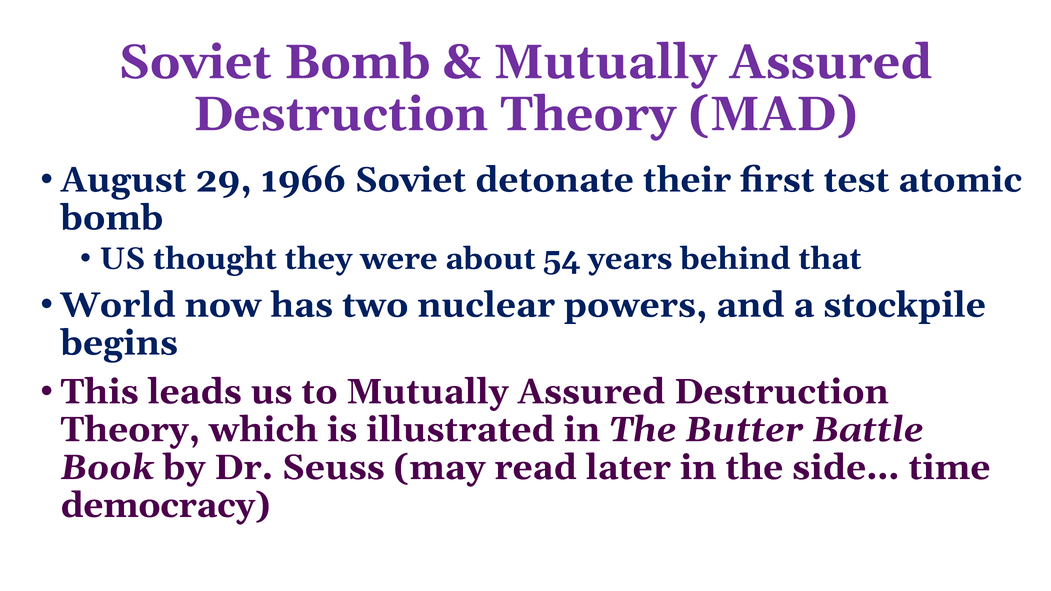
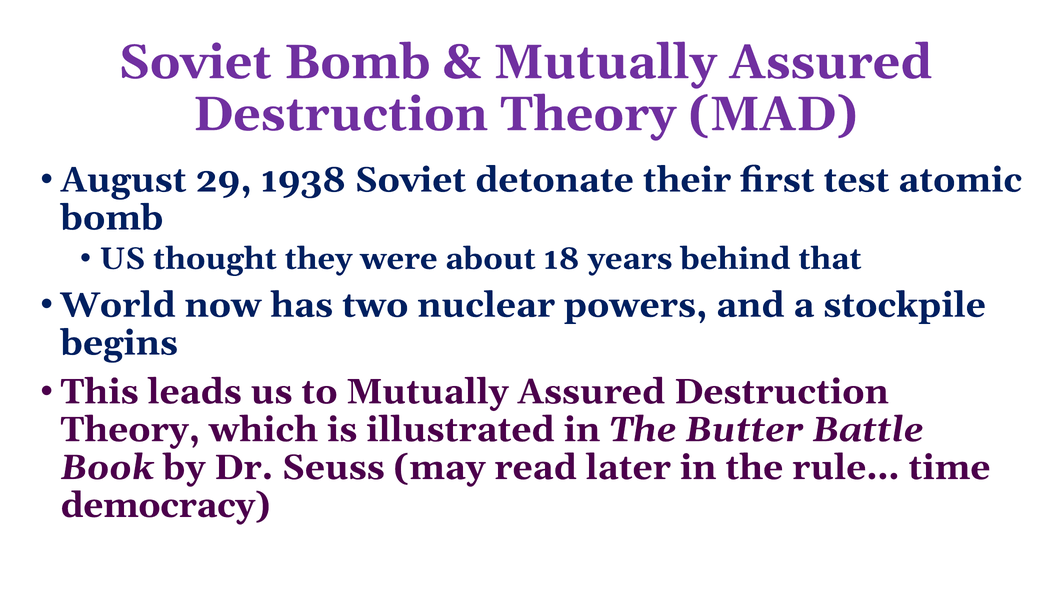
1966: 1966 -> 1938 (303, 180)
54: 54 -> 18 (562, 259)
side…: side… -> rule… (846, 468)
